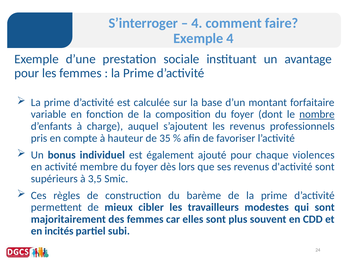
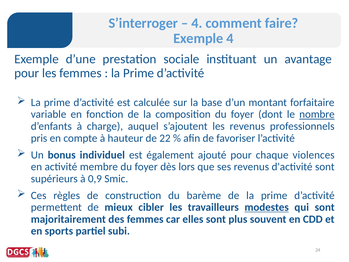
35: 35 -> 22 (165, 138)
3,5: 3,5 -> 0,9 (95, 178)
modestes underline: none -> present (267, 207)
incités: incités -> sports (59, 231)
